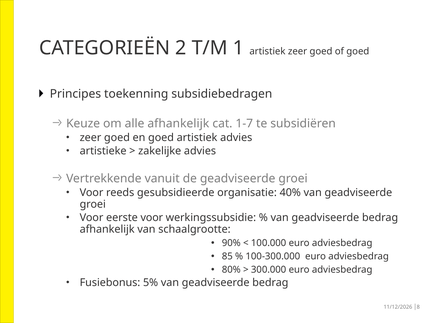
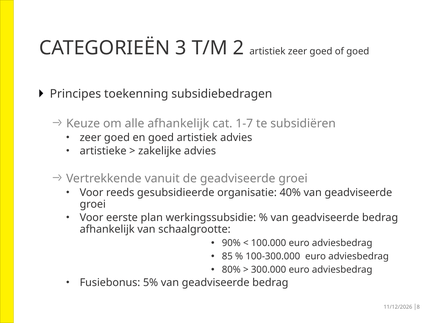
2: 2 -> 3 (181, 48)
1: 1 -> 2 (239, 48)
eerste voor: voor -> plan (152, 217)
